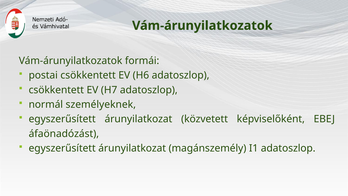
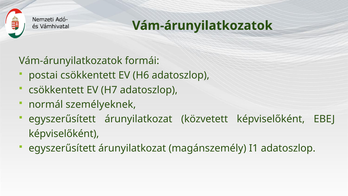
áfaönadózást: áfaönadózást -> képviselőként (64, 134)
